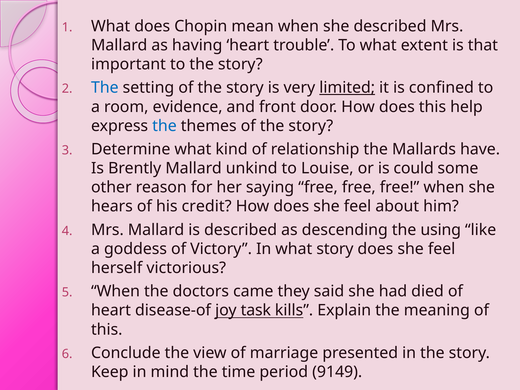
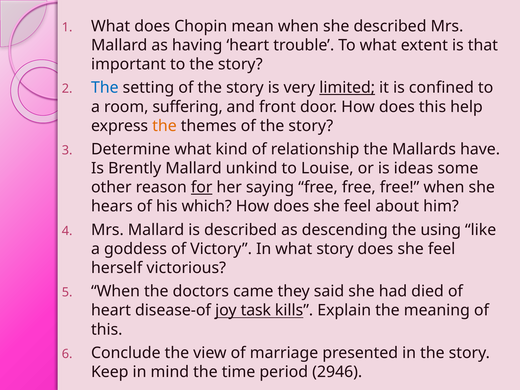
evidence: evidence -> suffering (188, 107)
the colour: blue -> orange (164, 126)
could: could -> ideas (414, 168)
for underline: none -> present (202, 187)
credit: credit -> which (207, 206)
9149: 9149 -> 2946 (337, 372)
